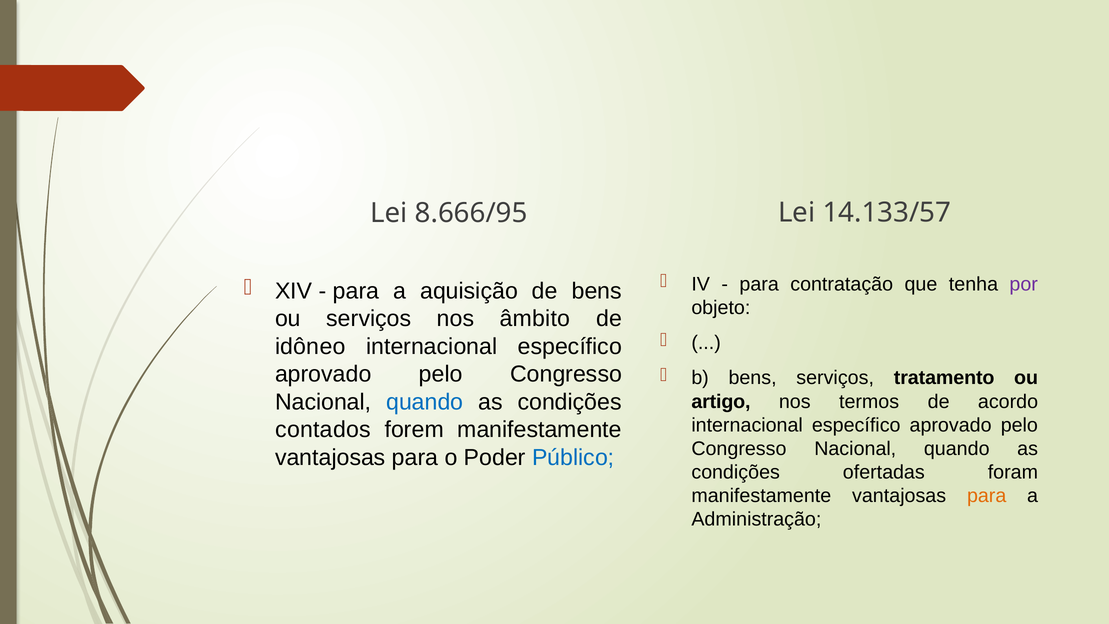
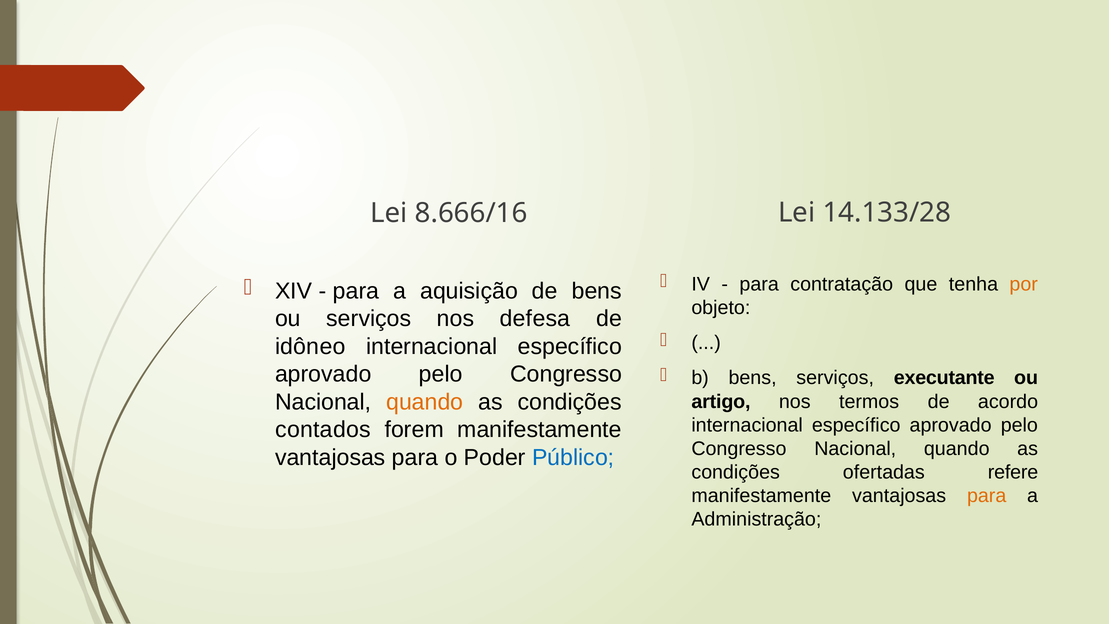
14.133/57: 14.133/57 -> 14.133/28 (887, 213)
8.666/95: 8.666/95 -> 8.666/16 (471, 213)
por colour: purple -> orange (1024, 284)
âmbito: âmbito -> defesa (535, 319)
tratamento: tratamento -> executante (944, 378)
quando colour: blue -> orange (425, 402)
foram: foram -> refere (1013, 472)
